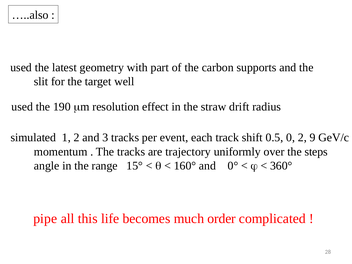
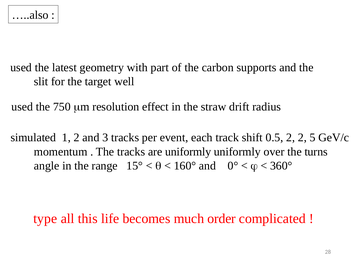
190: 190 -> 750 (62, 107)
0.5 0: 0 -> 2 (291, 138)
9: 9 -> 5 (313, 138)
are trajectory: trajectory -> uniformly (188, 152)
steps: steps -> turns (316, 152)
pipe: pipe -> type (45, 219)
